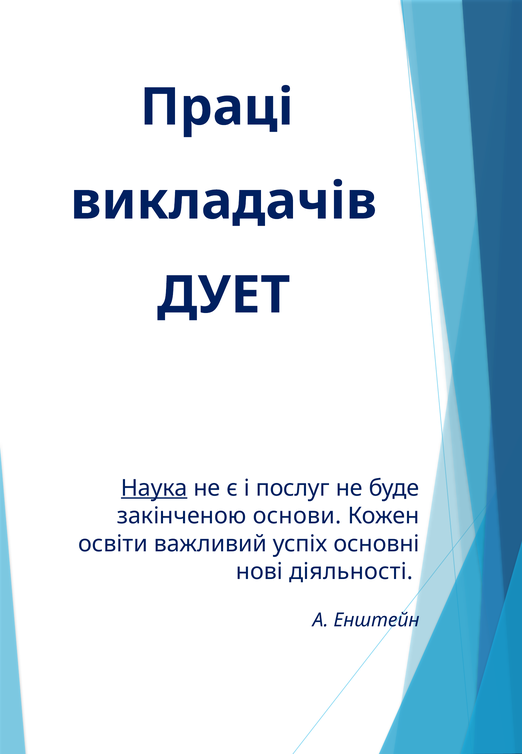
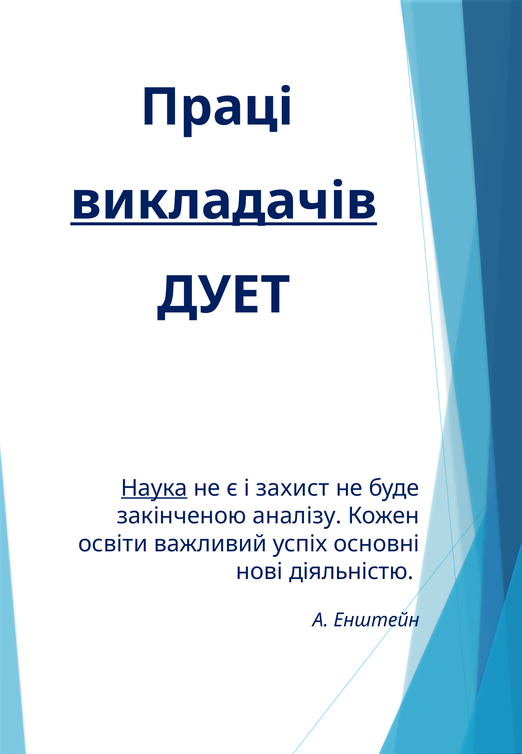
викладачів underline: none -> present (224, 201)
послуг: послуг -> захист (293, 488)
основи: основи -> аналізу (297, 516)
діяльності: діяльності -> діяльністю (351, 572)
